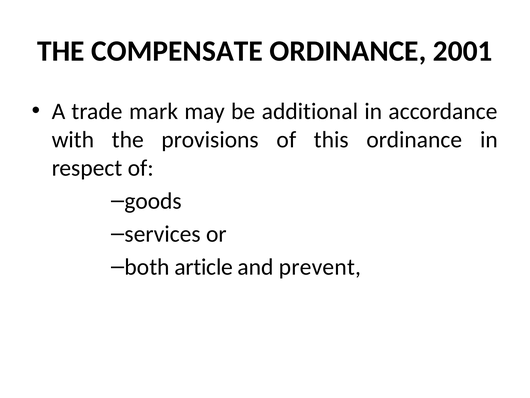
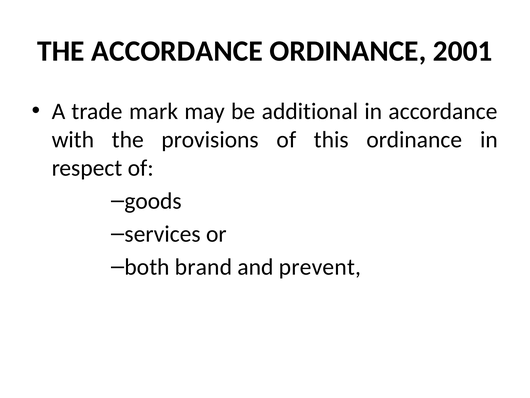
THE COMPENSATE: COMPENSATE -> ACCORDANCE (177, 51)
article: article -> brand (204, 267)
